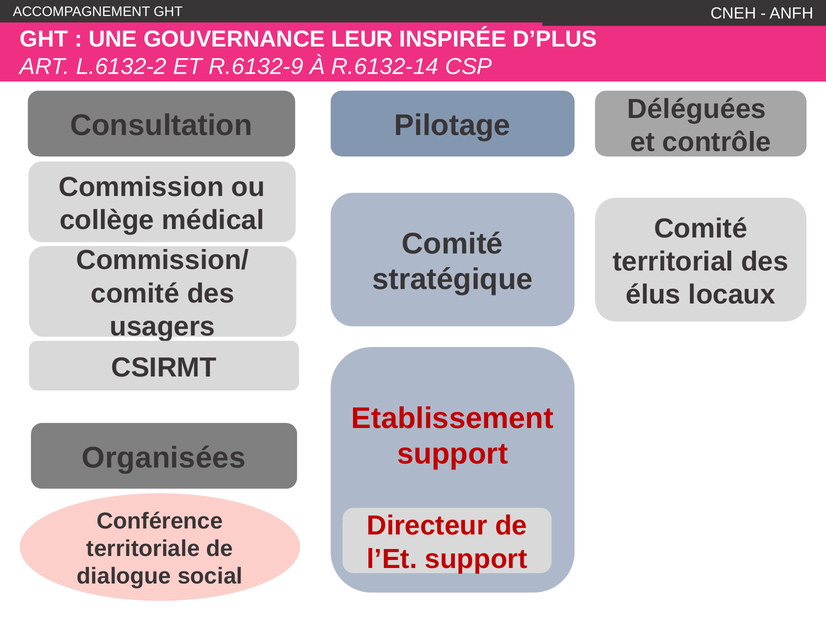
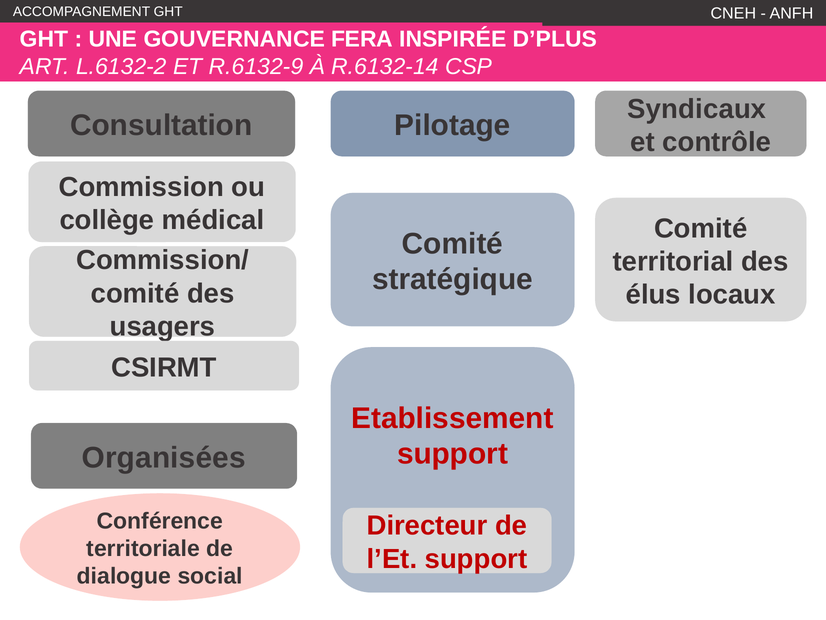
LEUR: LEUR -> FERA (362, 39)
Déléguées: Déléguées -> Syndicaux (697, 109)
